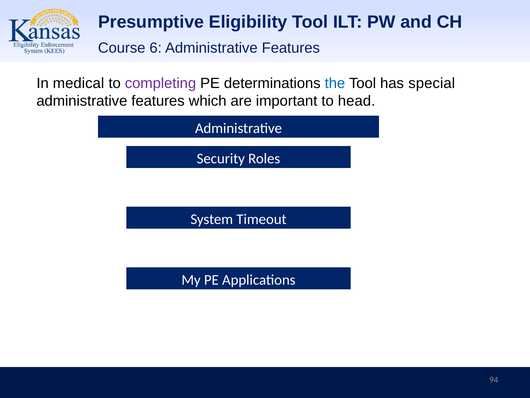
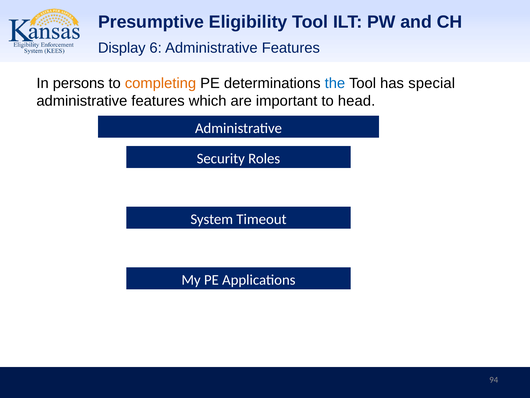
Course: Course -> Display (122, 48)
medical: medical -> persons (79, 83)
completing colour: purple -> orange (160, 83)
